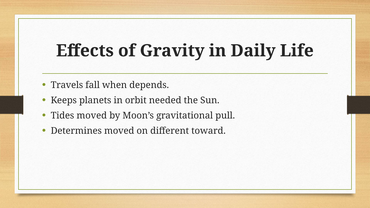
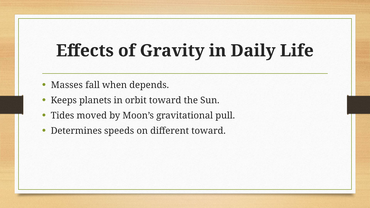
Travels: Travels -> Masses (67, 85)
orbit needed: needed -> toward (165, 100)
Determines moved: moved -> speeds (119, 131)
